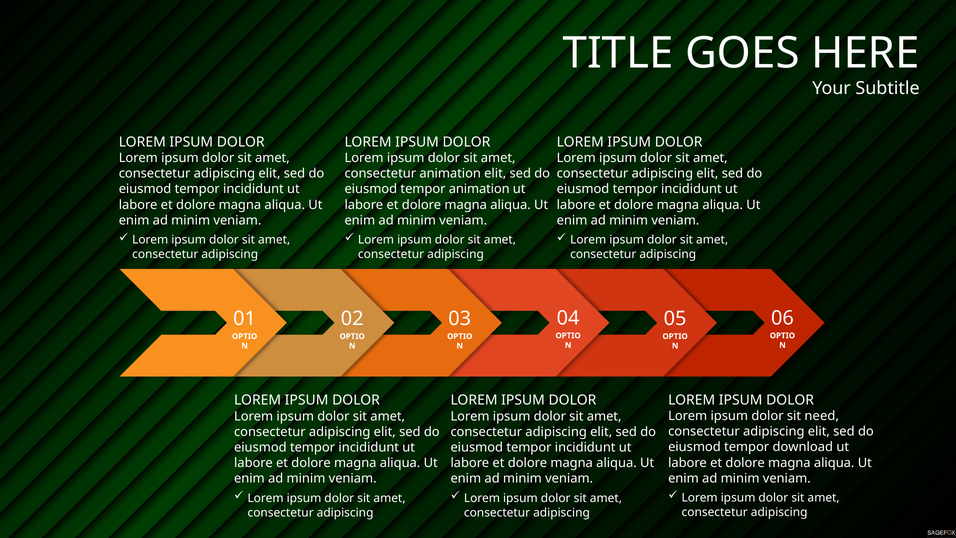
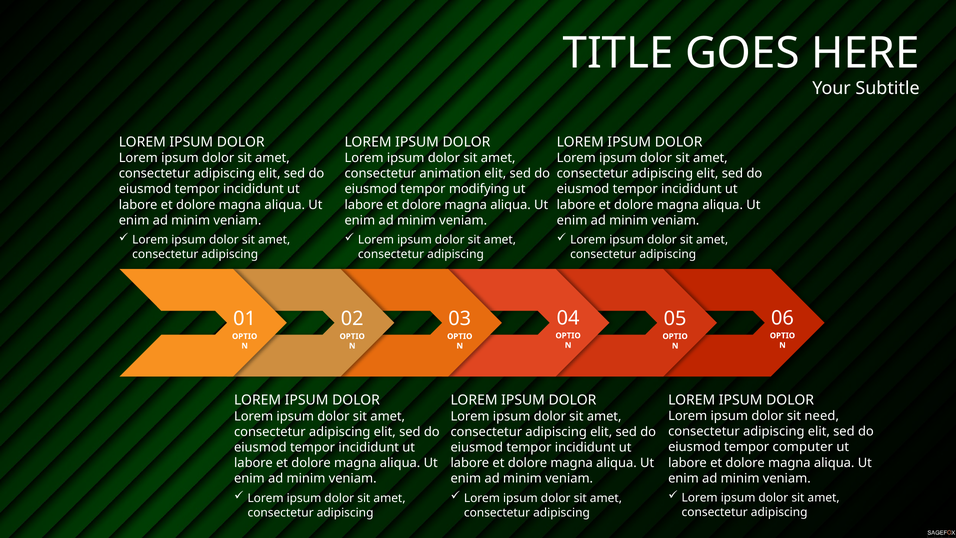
tempor animation: animation -> modifying (479, 189)
download: download -> computer (803, 447)
